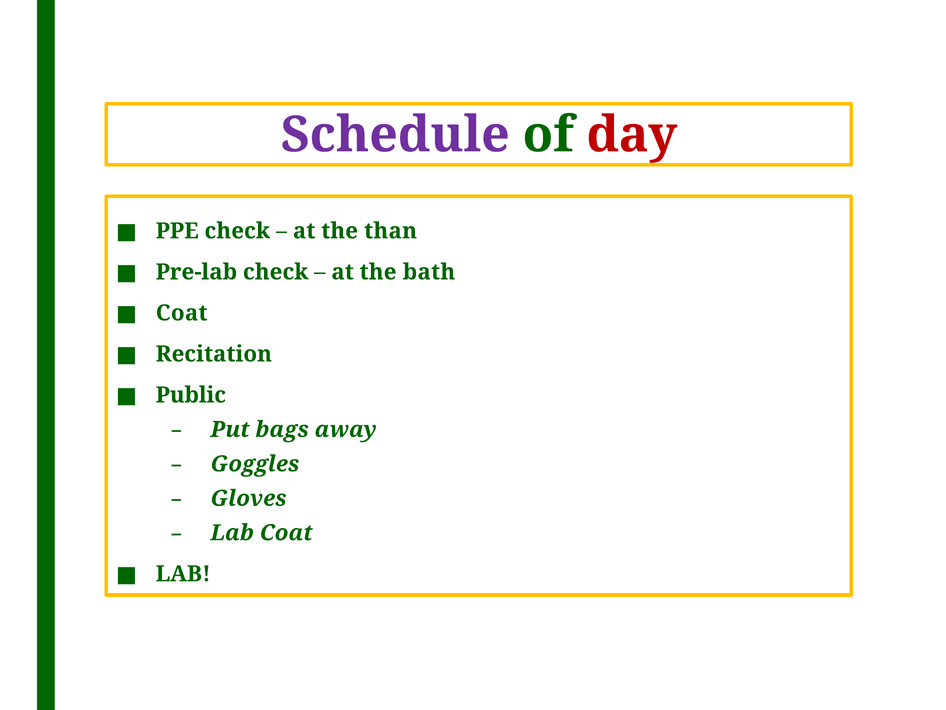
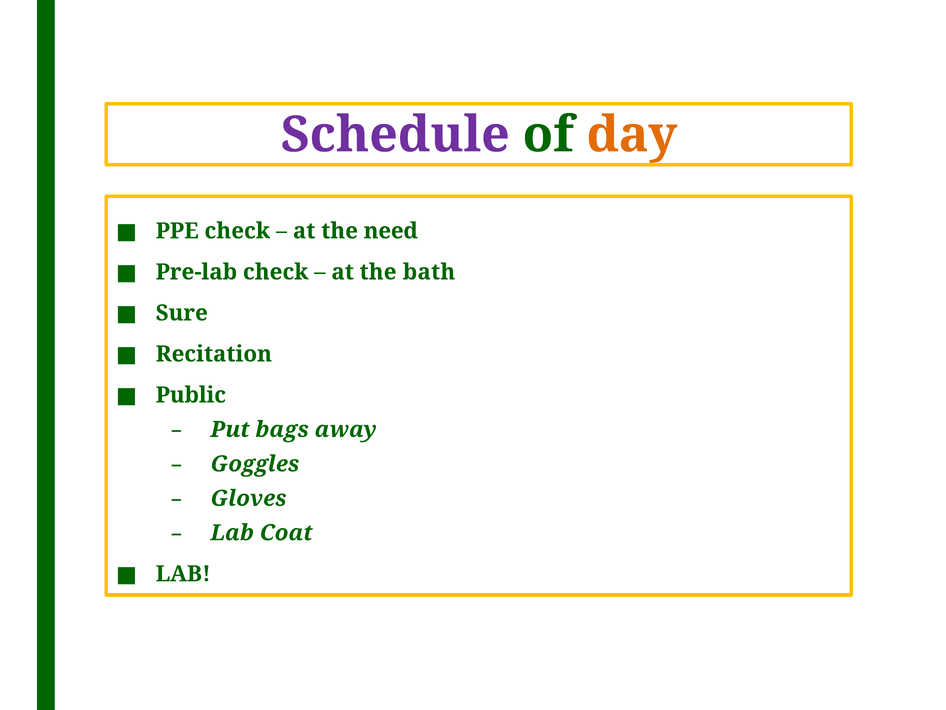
day colour: red -> orange (632, 135)
than: than -> need (391, 231)
Coat: Coat -> Sure (182, 313)
